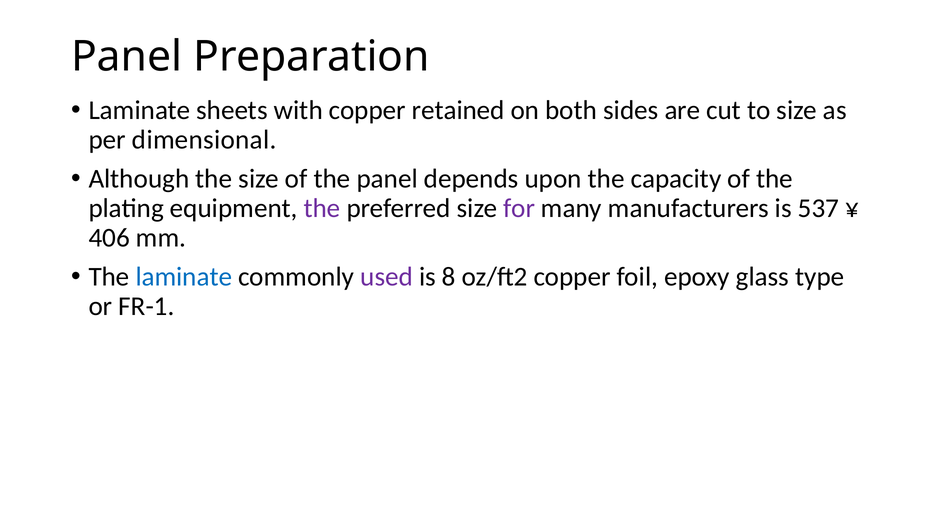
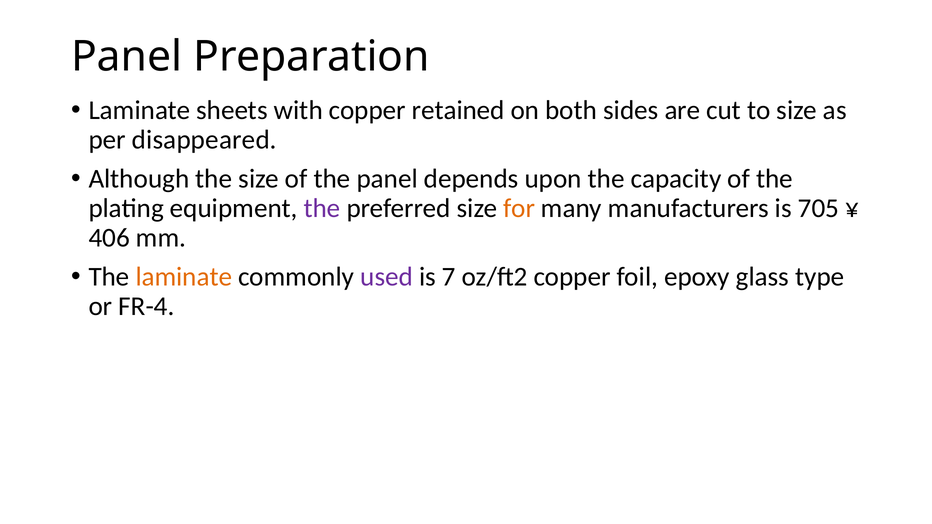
dimensional: dimensional -> disappeared (204, 140)
for colour: purple -> orange (519, 208)
537: 537 -> 705 (819, 208)
laminate colour: blue -> orange (184, 277)
8: 8 -> 7 (449, 277)
FR-1: FR-1 -> FR-4 (146, 306)
